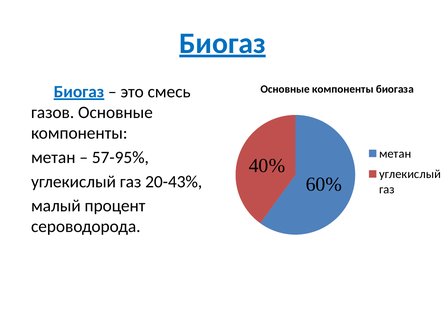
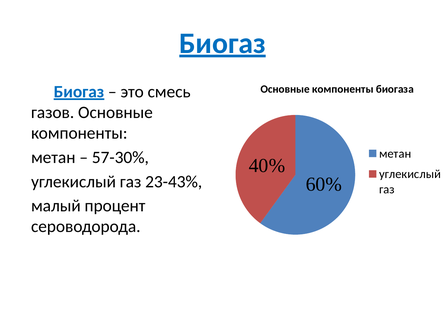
57-95%: 57-95% -> 57-30% (120, 157)
20-43%: 20-43% -> 23-43% (174, 182)
